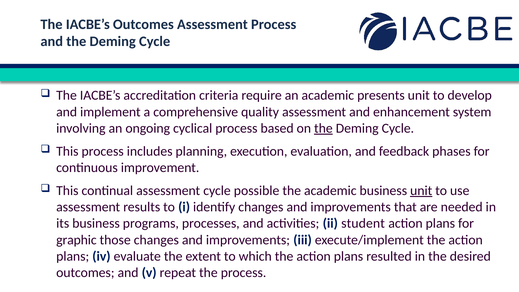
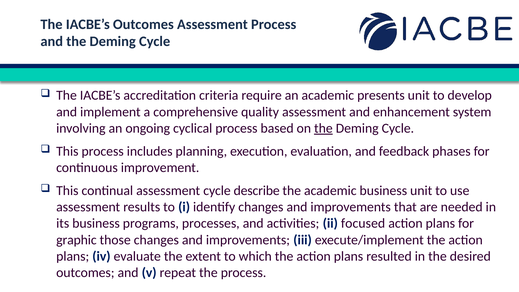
possible: possible -> describe (257, 191)
unit underline: present -> none (421, 191)
student: student -> focused (363, 223)
